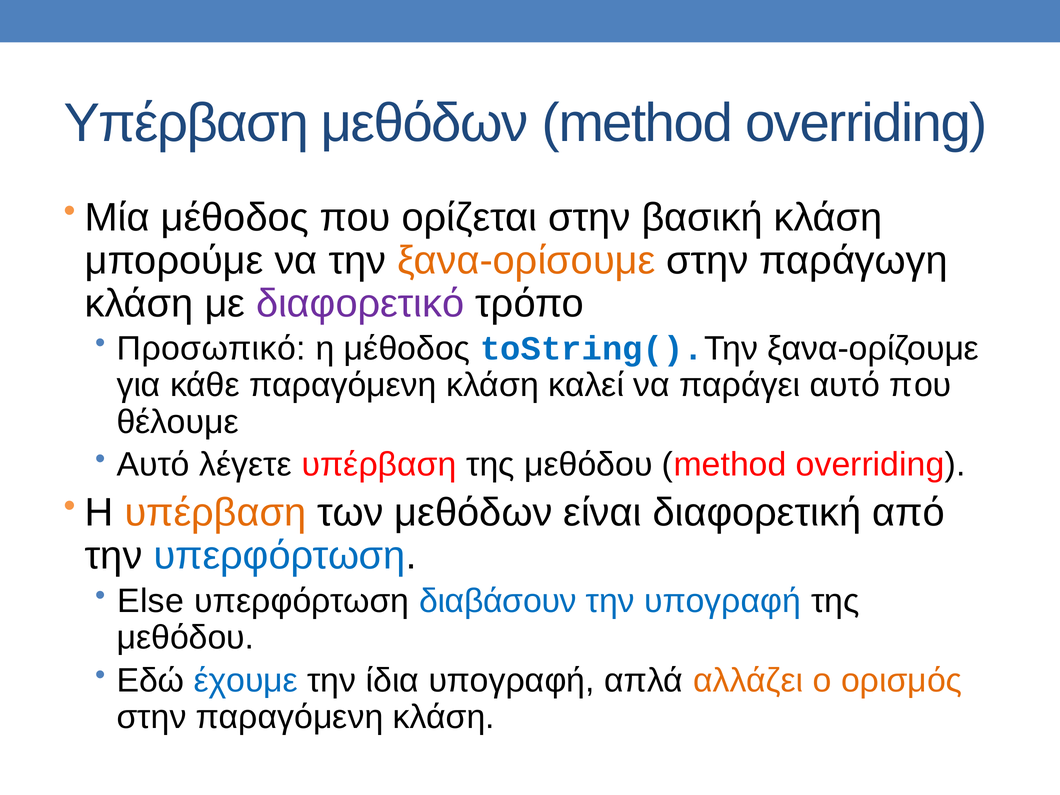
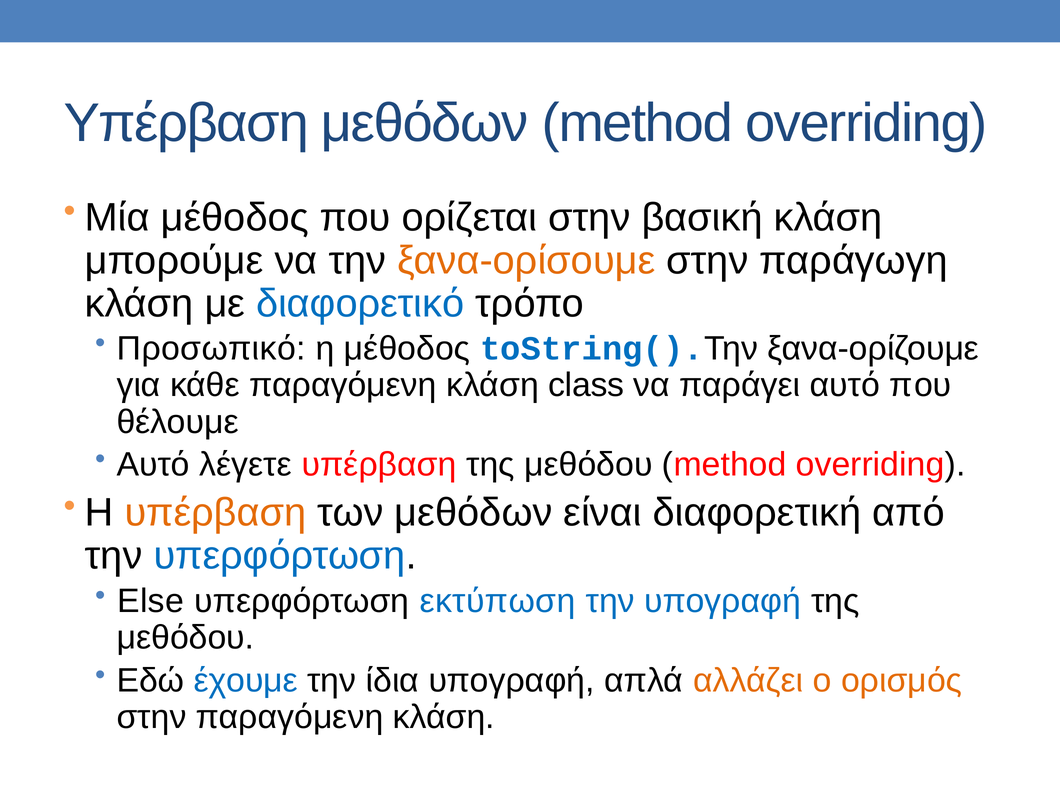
διαφορετικό colour: purple -> blue (360, 303)
καλεί: καλεί -> class (586, 385)
διαβάσουν: διαβάσουν -> εκτύπωση (498, 601)
